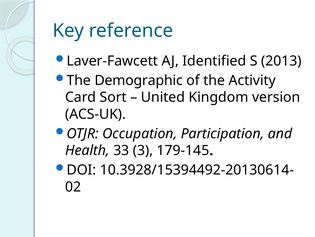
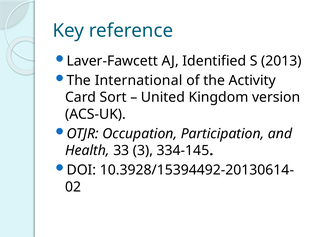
Demographic: Demographic -> International (139, 80)
179-145: 179-145 -> 334-145 (183, 150)
